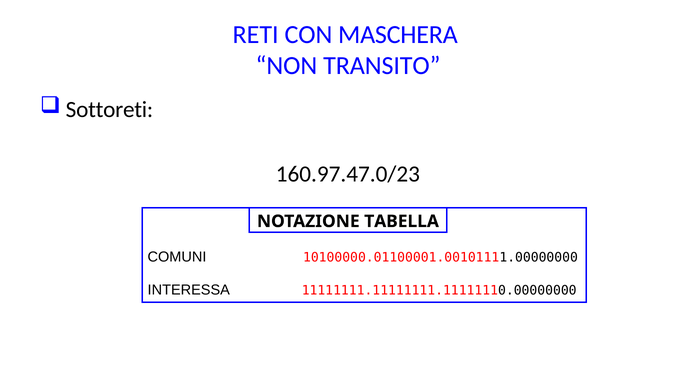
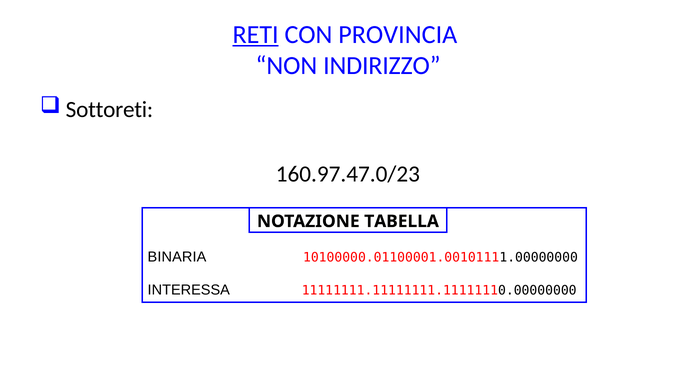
RETI underline: none -> present (256, 34)
MASCHERA: MASCHERA -> PROVINCIA (398, 34)
TRANSITO: TRANSITO -> INDIRIZZO (382, 66)
COMUNI: COMUNI -> BINARIA (177, 257)
